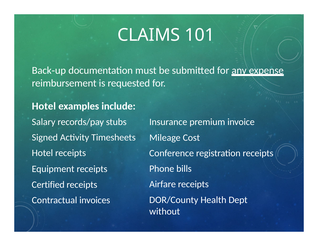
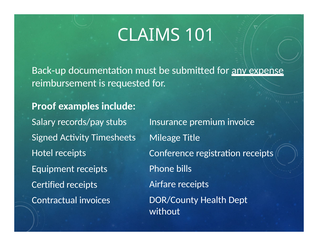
Hotel: Hotel -> Proof (44, 106)
Cost: Cost -> Title (191, 137)
